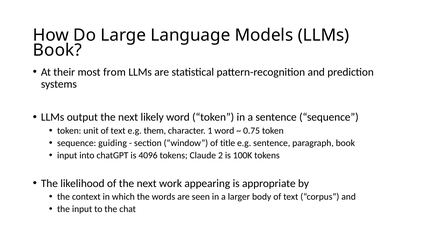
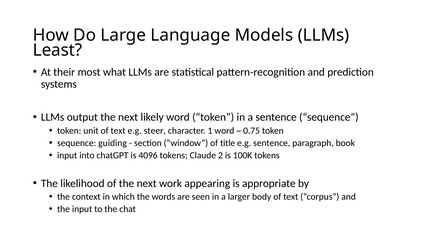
Book: Book -> Least (58, 50)
from: from -> what (115, 72)
them: them -> steer (155, 131)
